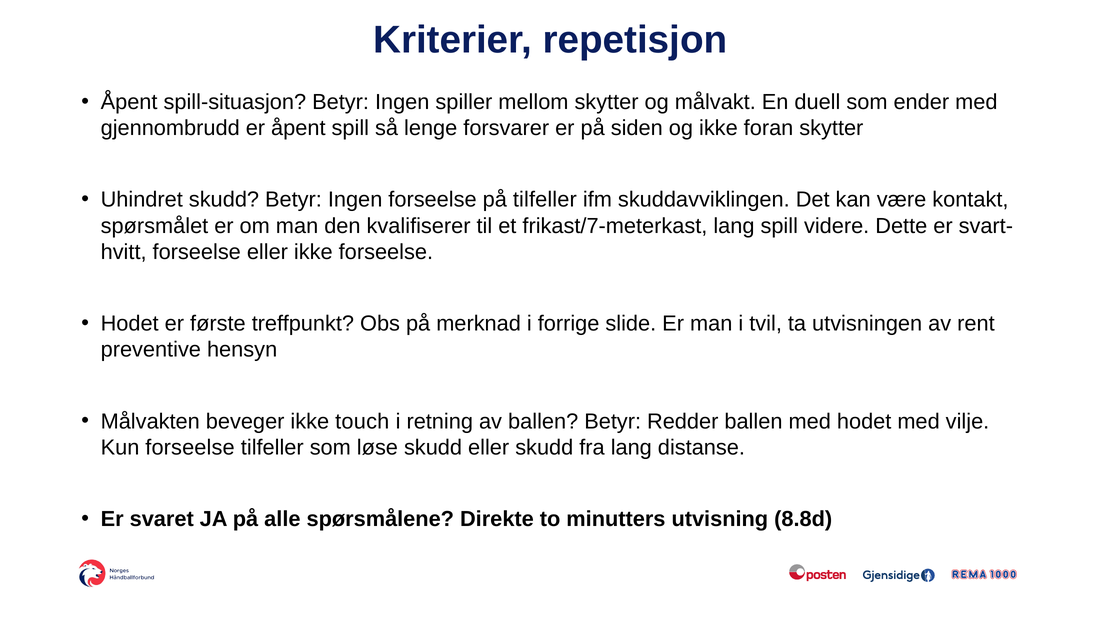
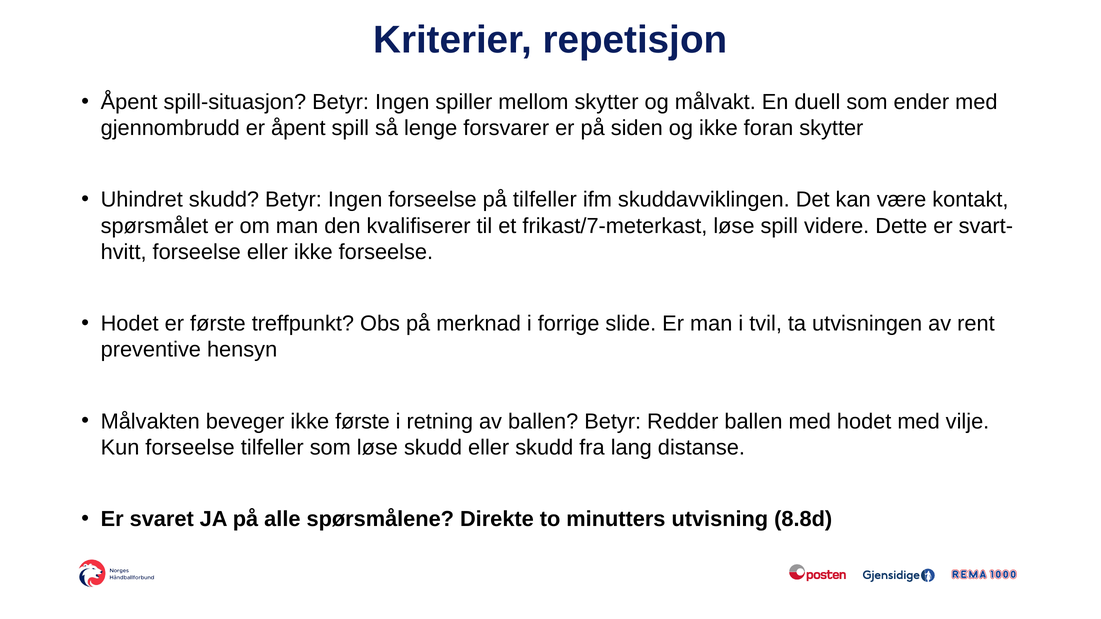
frikast/7-meterkast lang: lang -> løse (734, 226)
ikke touch: touch -> første (363, 421)
